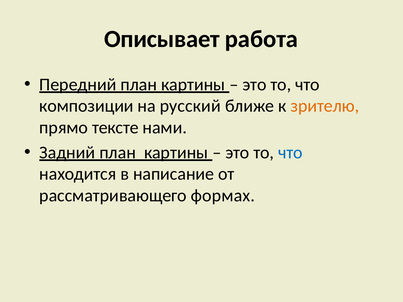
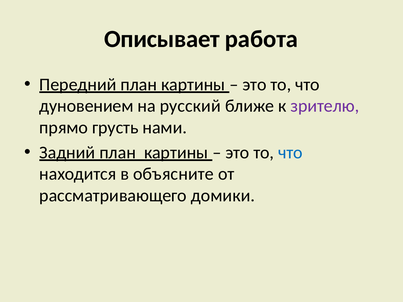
композиции: композиции -> дуновением (86, 106)
зрителю colour: orange -> purple (325, 106)
тексте: тексте -> грусть (115, 128)
написание: написание -> объясните (173, 174)
формах: формах -> домики (223, 196)
